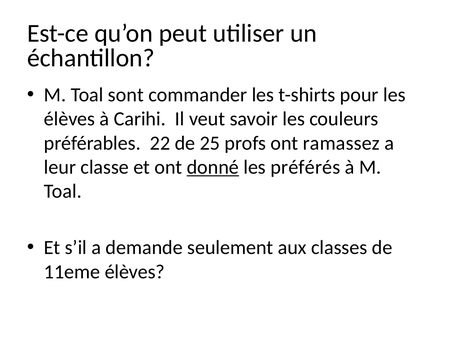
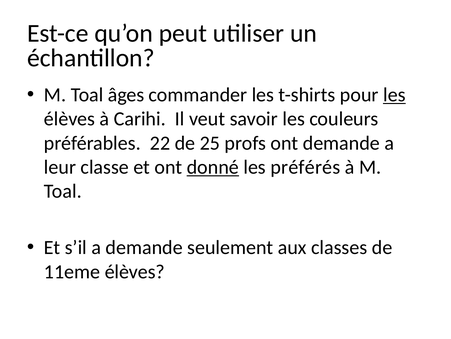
sont: sont -> âges (126, 95)
les underline: none -> present (394, 95)
ont ramassez: ramassez -> demande (341, 143)
